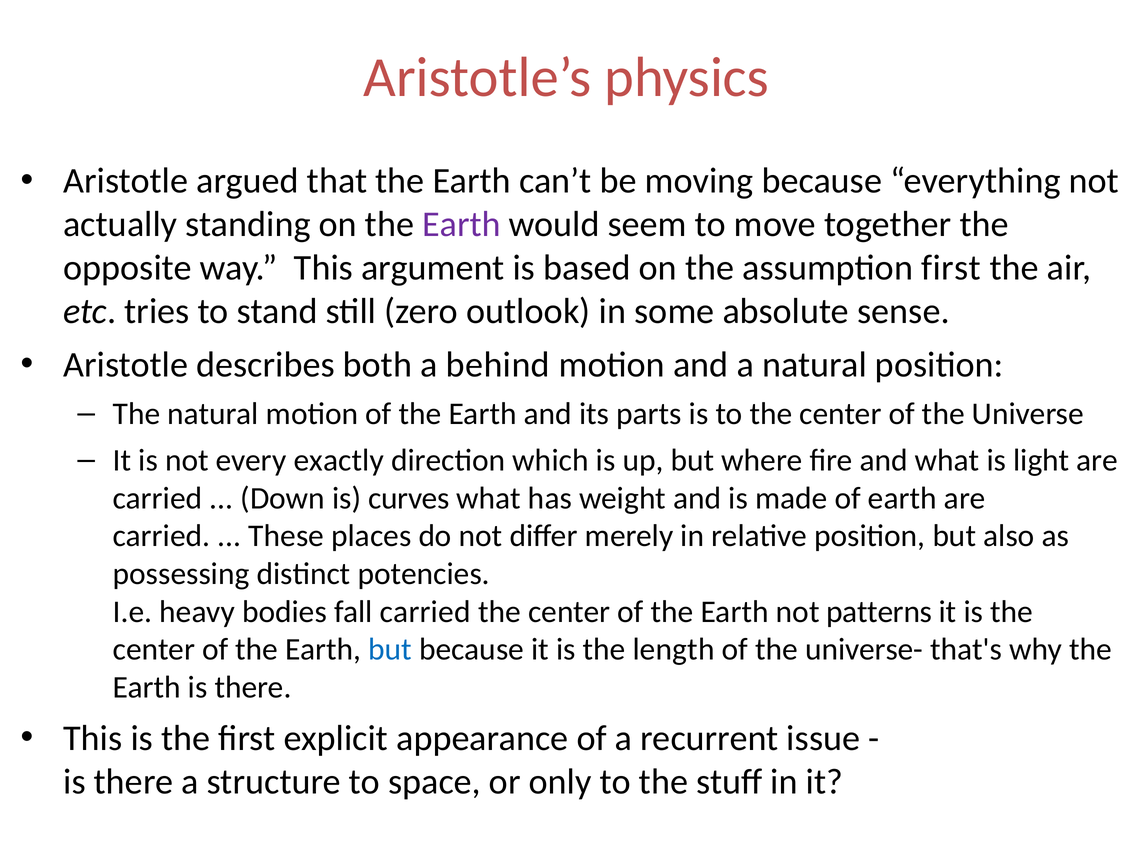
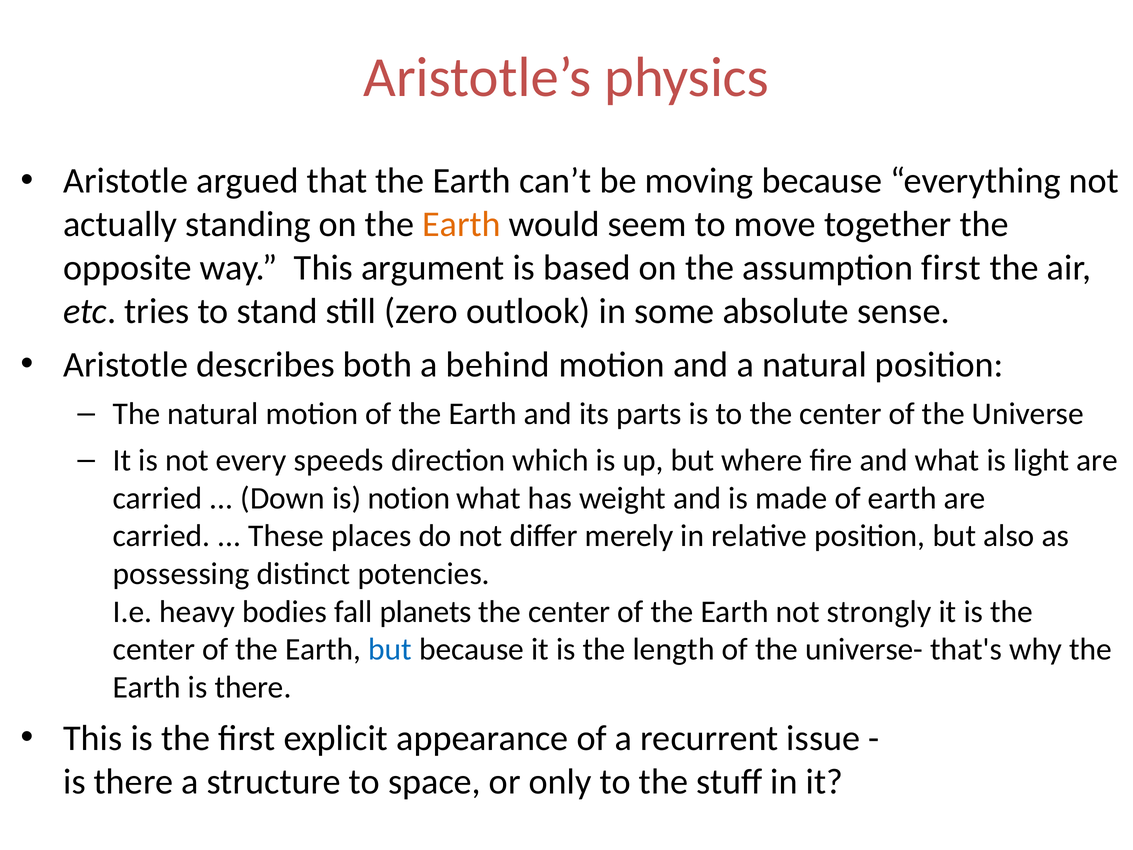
Earth colour: purple -> orange (461, 224)
exactly: exactly -> speeds (339, 460)
curves: curves -> notion (409, 498)
fall carried: carried -> planets (426, 612)
patterns: patterns -> strongly (879, 612)
